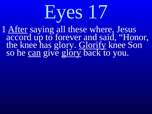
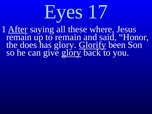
accord: accord -> remain (19, 37)
to forever: forever -> remain (68, 37)
the knee: knee -> does (28, 45)
Glorify knee: knee -> been (117, 45)
can underline: present -> none (34, 53)
